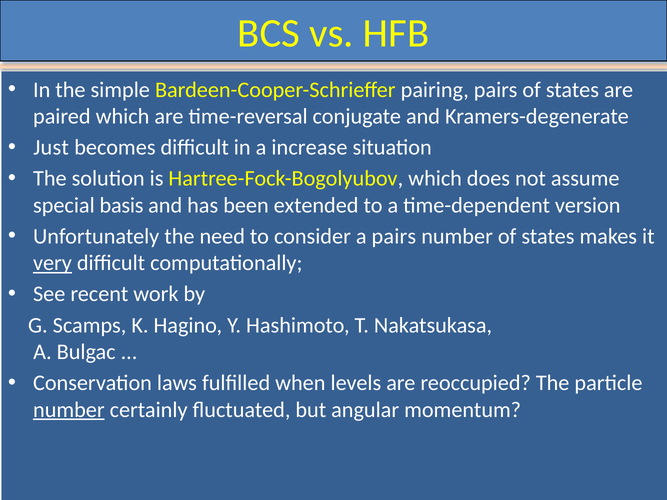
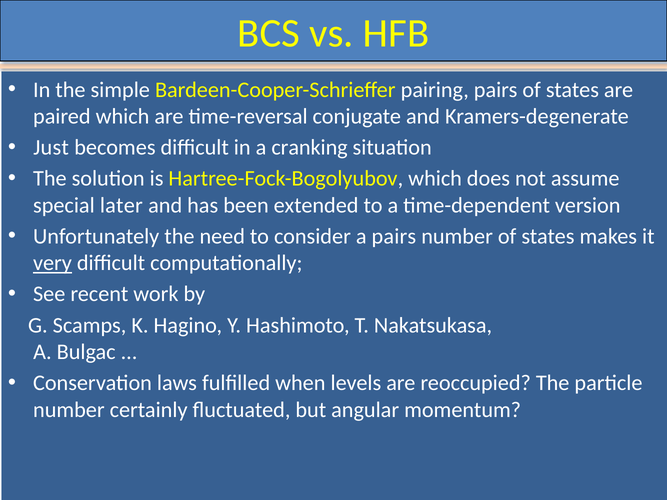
increase: increase -> cranking (310, 148)
basis: basis -> later (121, 205)
number underline: present -> none (69, 410)
